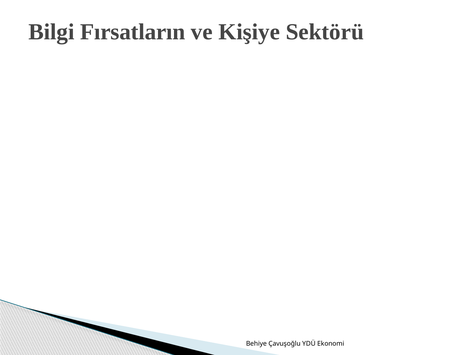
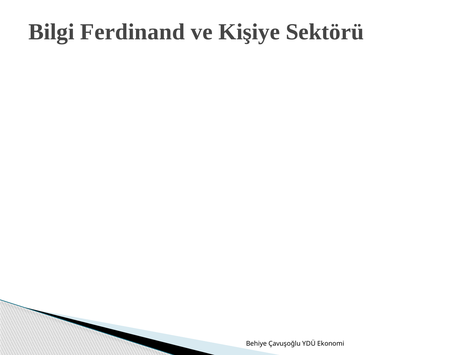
Fırsatların: Fırsatların -> Ferdinand (133, 32)
